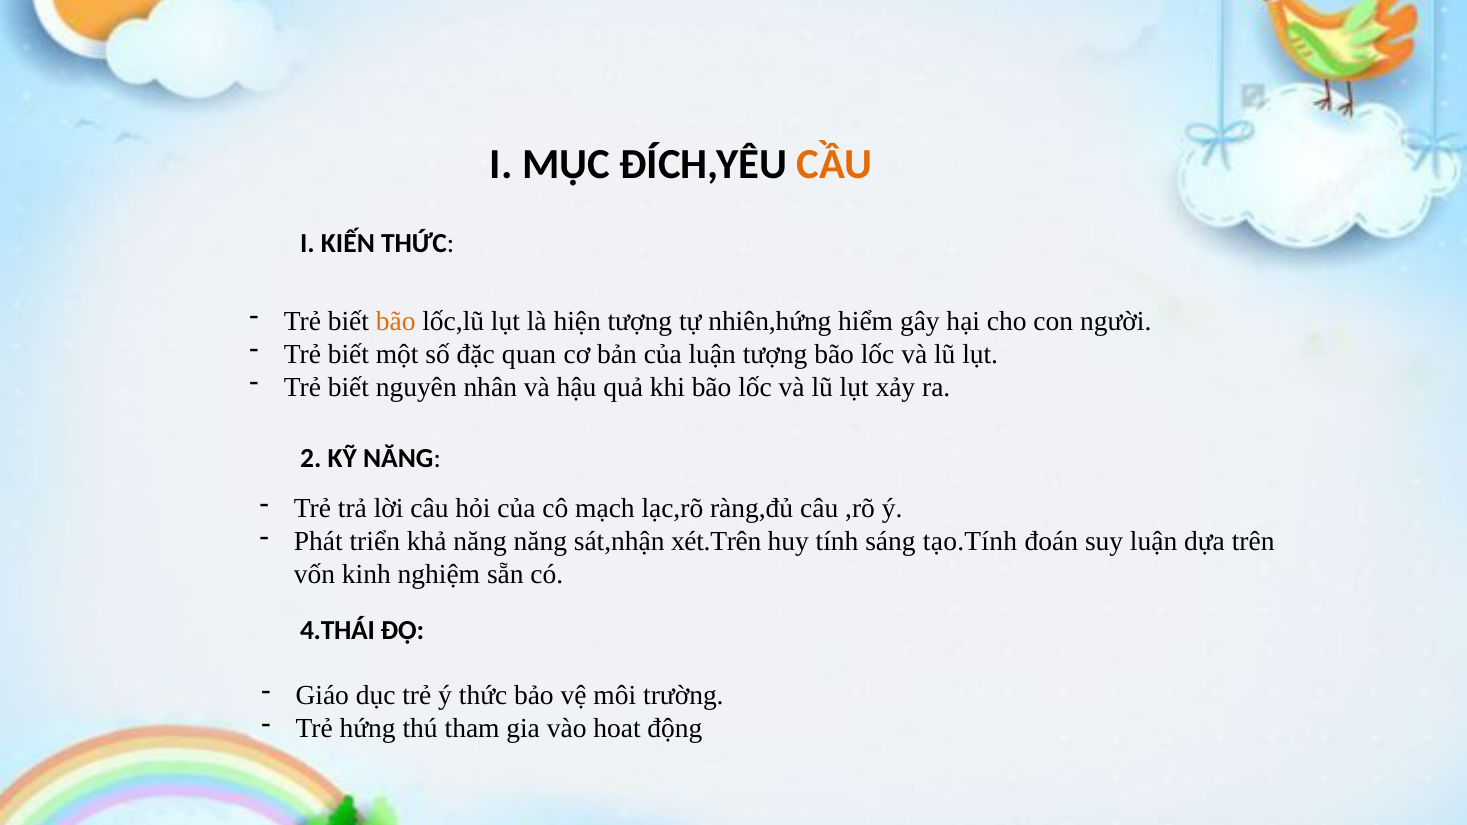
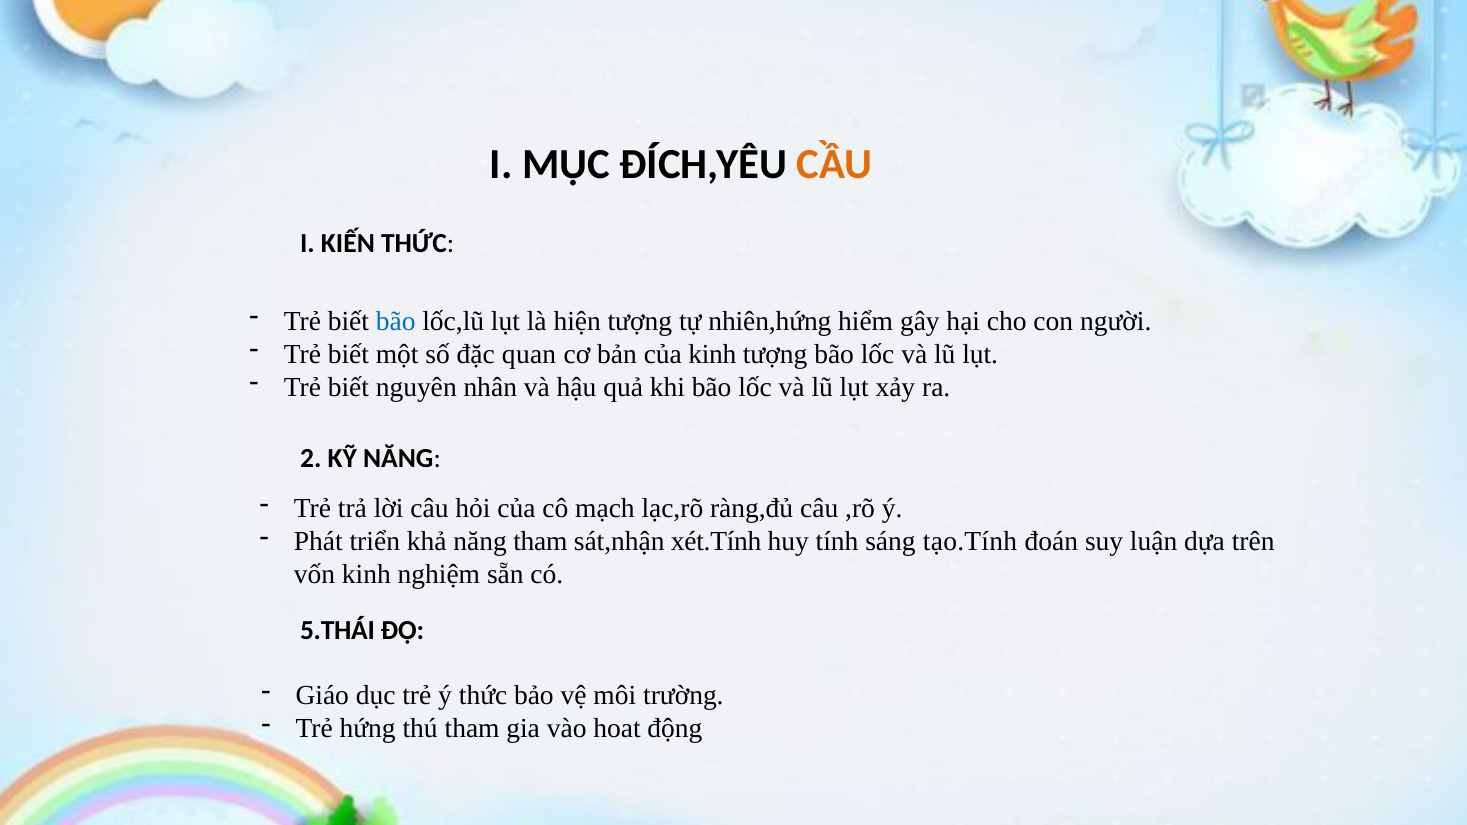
bão colour: orange -> blue (396, 321)
của luận: luận -> kinh (712, 354)
năng năng: năng -> tham (540, 542)
xét.Trên: xét.Trên -> xét.Tính (716, 542)
4.THÁI: 4.THÁI -> 5.THÁI (337, 630)
